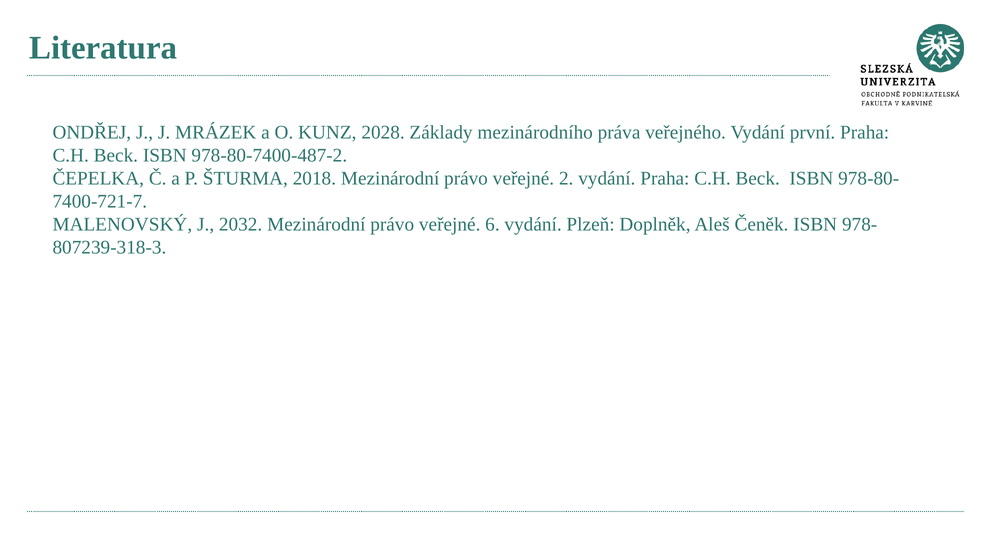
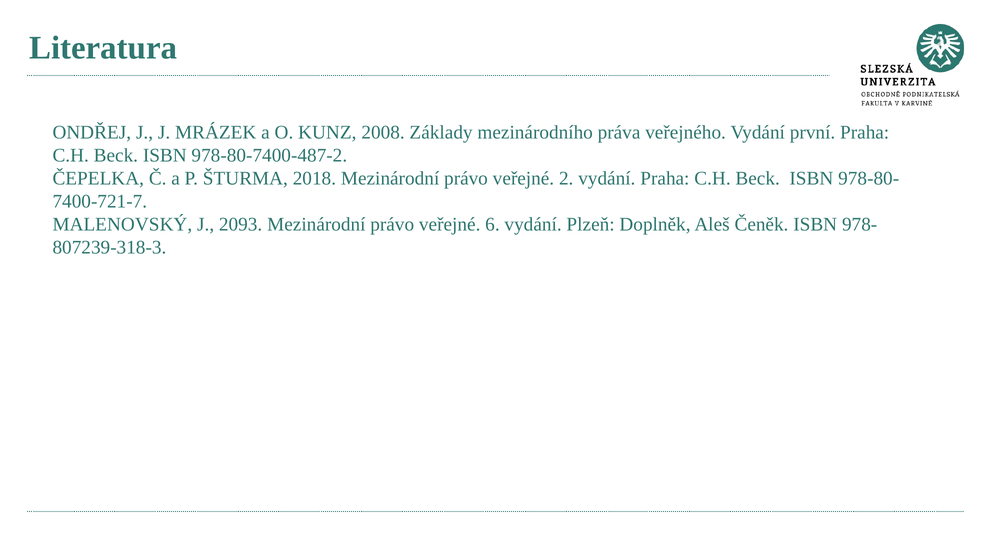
2028: 2028 -> 2008 (383, 132)
2032: 2032 -> 2093 (241, 225)
